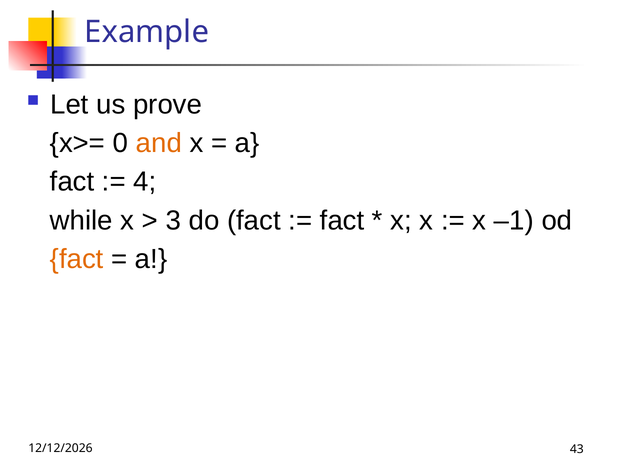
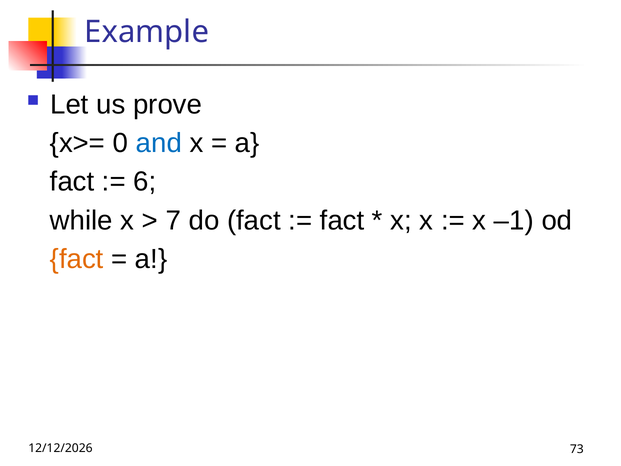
and colour: orange -> blue (159, 143)
4: 4 -> 6 (145, 182)
3: 3 -> 7 (173, 220)
43: 43 -> 73 (577, 449)
